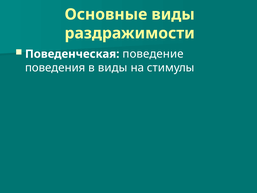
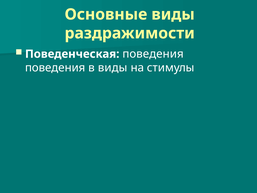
Поведенческая поведение: поведение -> поведения (153, 54)
